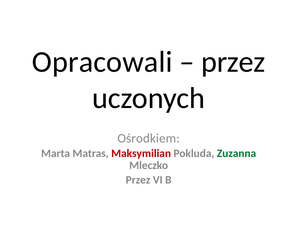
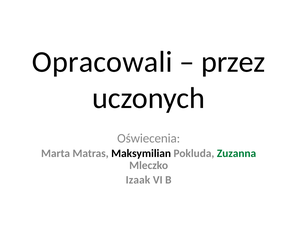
Ośrodkiem: Ośrodkiem -> Oświecenia (149, 139)
Maksymilian colour: red -> black (141, 154)
Przez: Przez -> Izaak (138, 180)
